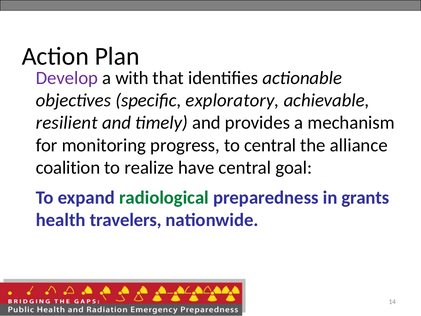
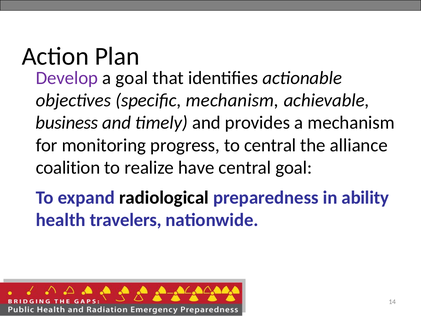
a with: with -> goal (132, 78)
specific exploratory: exploratory -> mechanism (232, 100)
resilient: resilient -> business (67, 123)
radiological colour: green -> black (164, 197)
grants: grants -> ability (365, 197)
